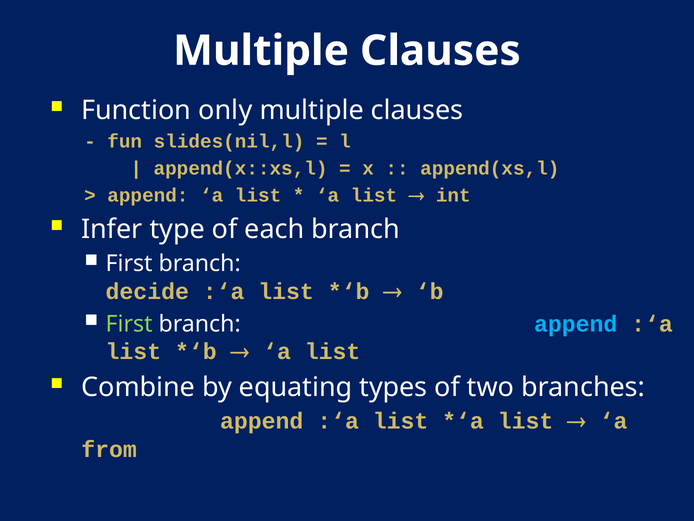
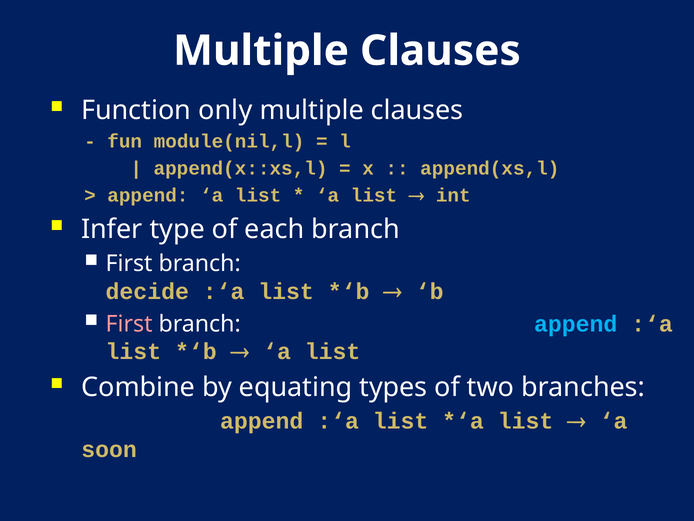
slides(nil,l: slides(nil,l -> module(nil,l (229, 141)
First colour: light green -> pink (129, 324)
from: from -> soon (109, 449)
